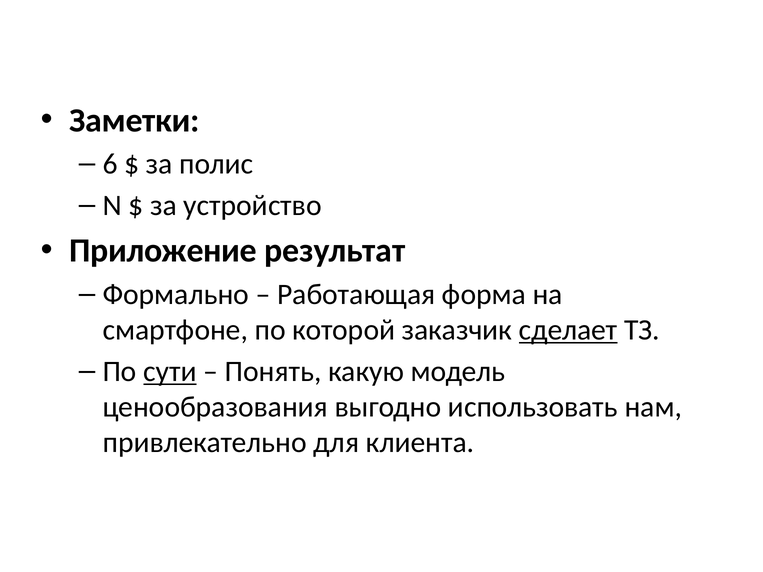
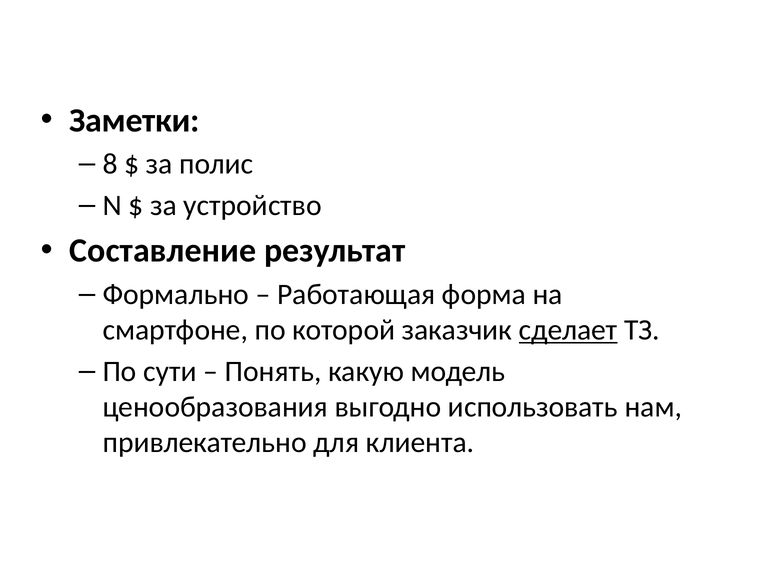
6: 6 -> 8 (110, 164)
Приложение: Приложение -> Составление (163, 251)
сути underline: present -> none (170, 372)
